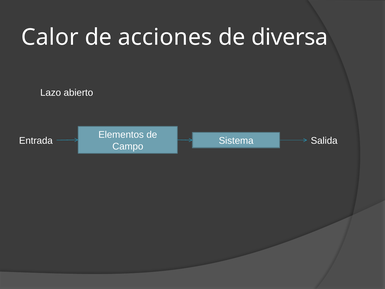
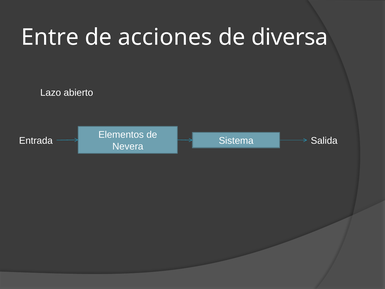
Calor: Calor -> Entre (50, 37)
Campo: Campo -> Nevera (128, 146)
